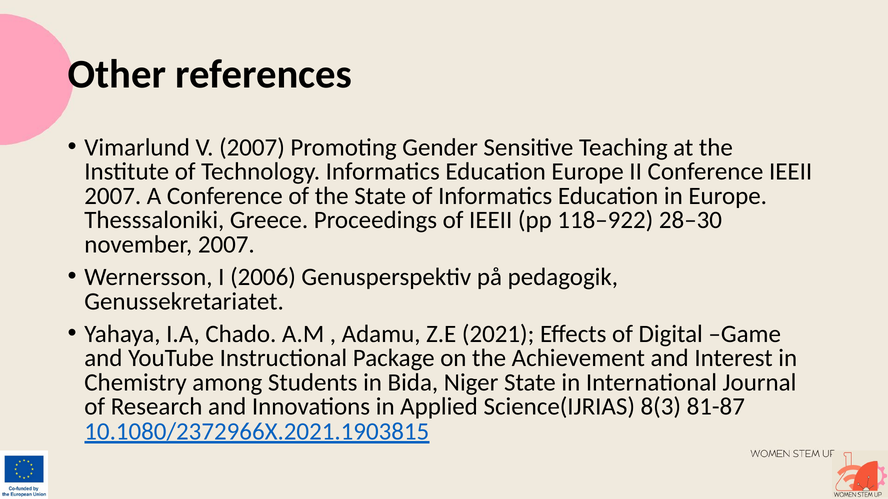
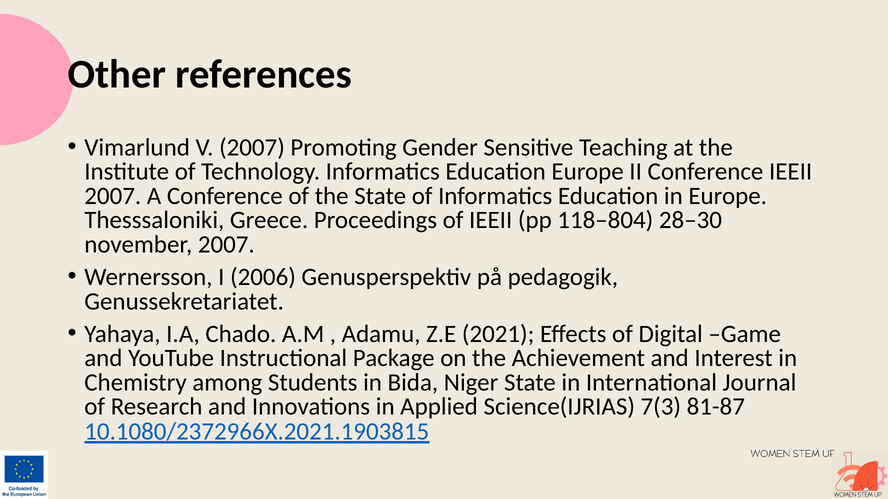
118–922: 118–922 -> 118–804 (605, 220)
8(3: 8(3 -> 7(3 (661, 407)
